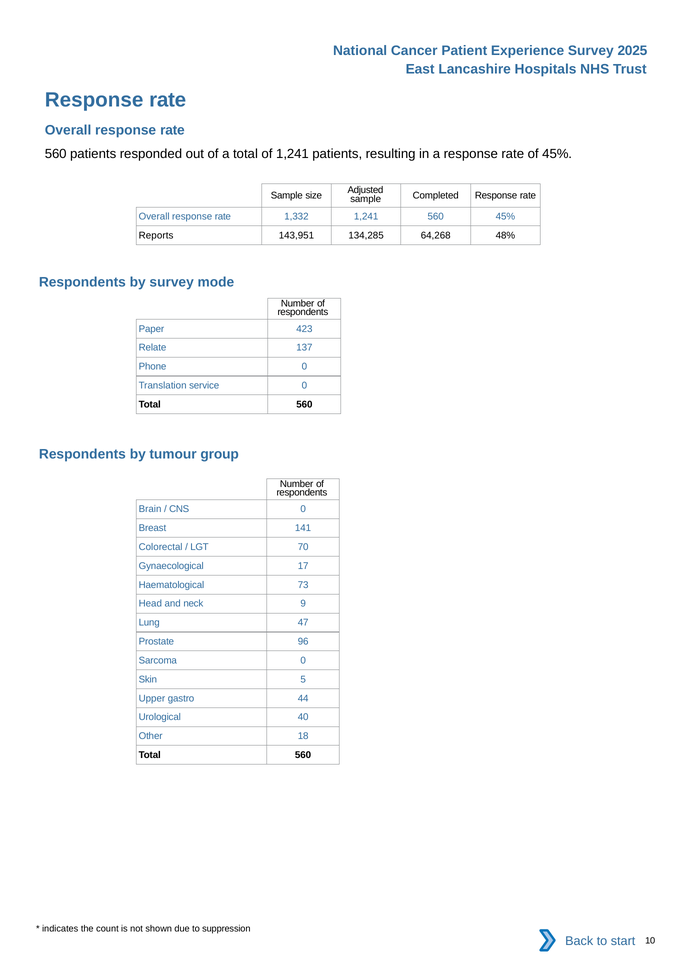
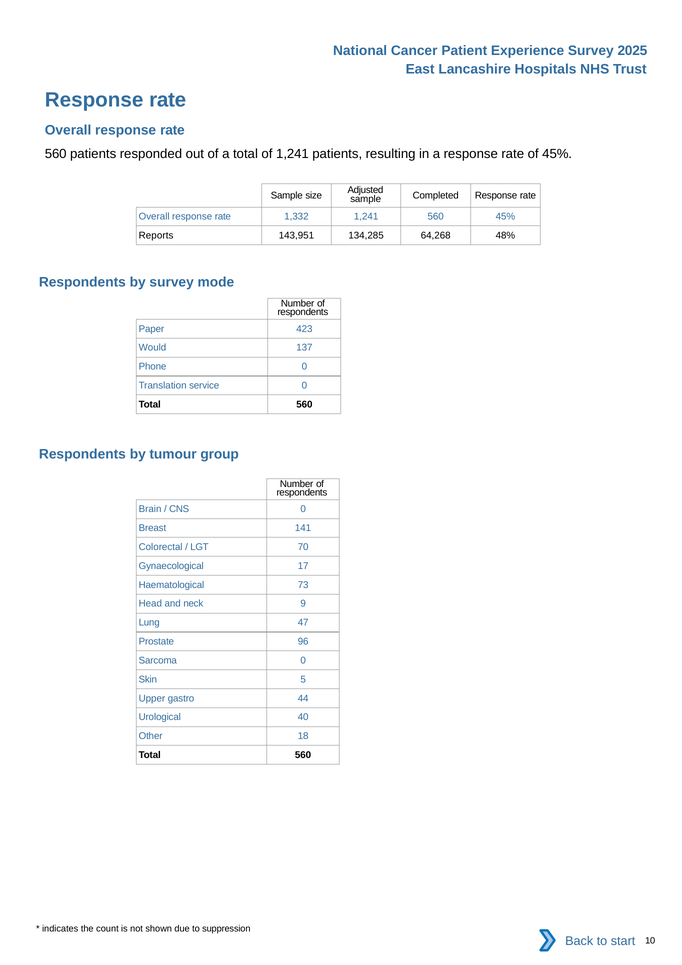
Relate: Relate -> Would (152, 348)
